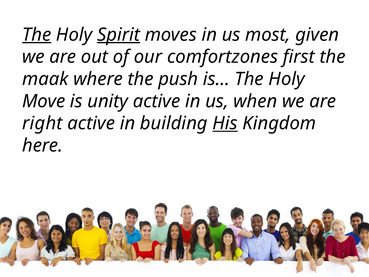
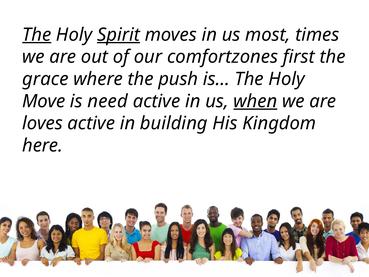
given: given -> times (317, 35)
maak: maak -> grace (45, 79)
unity: unity -> need (108, 101)
when underline: none -> present (255, 101)
right: right -> loves (42, 123)
His underline: present -> none (225, 123)
